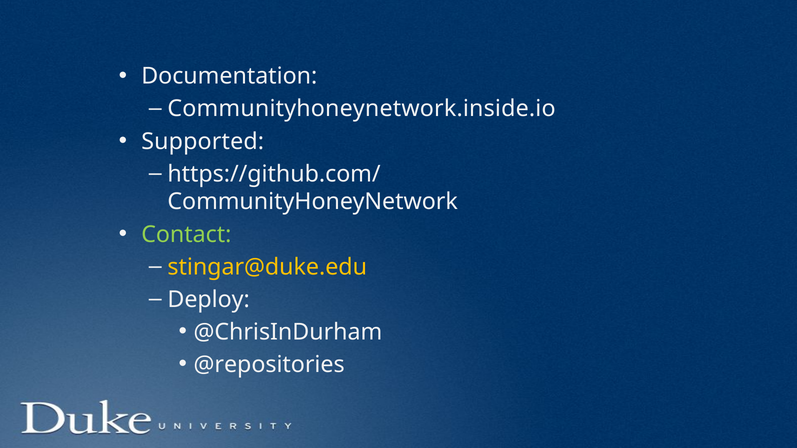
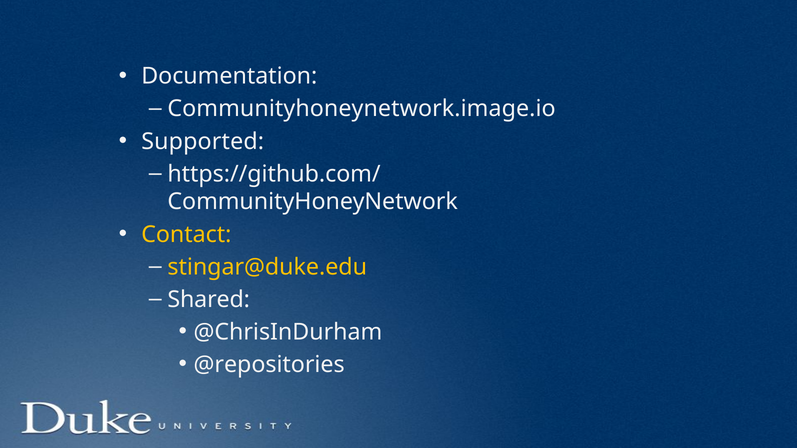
Communityhoneynetwork.inside.io: Communityhoneynetwork.inside.io -> Communityhoneynetwork.image.io (362, 109)
Contact colour: light green -> yellow (186, 235)
Deploy: Deploy -> Shared (209, 300)
